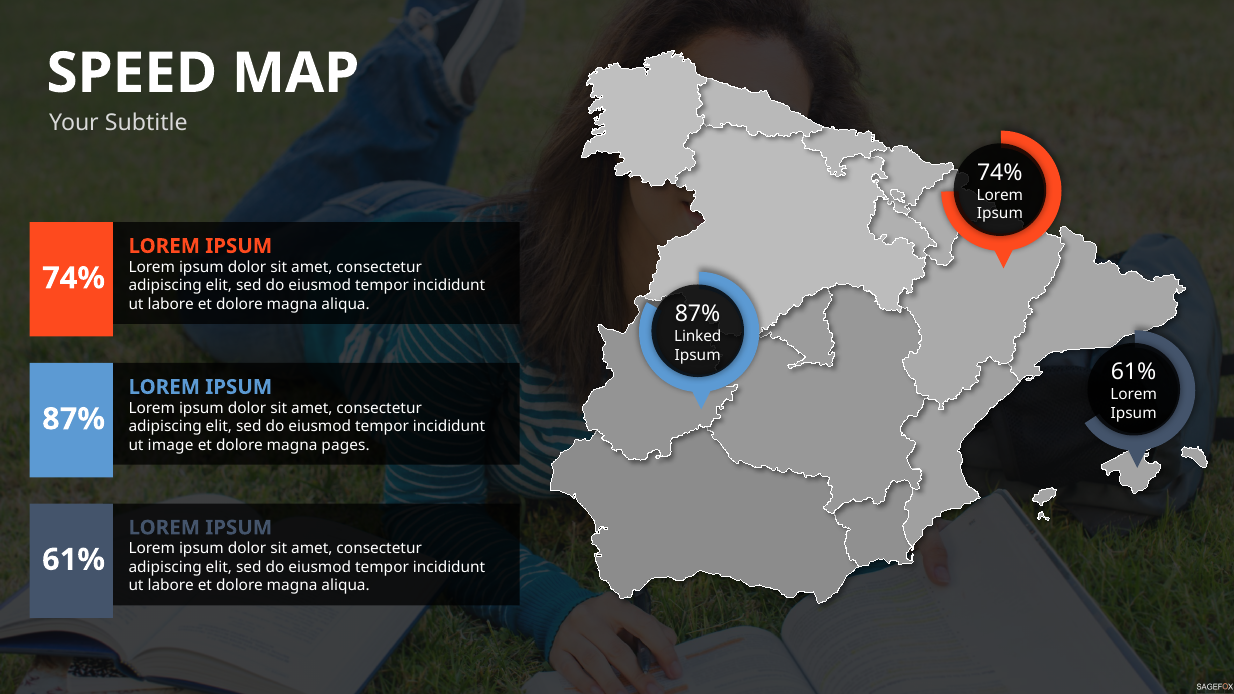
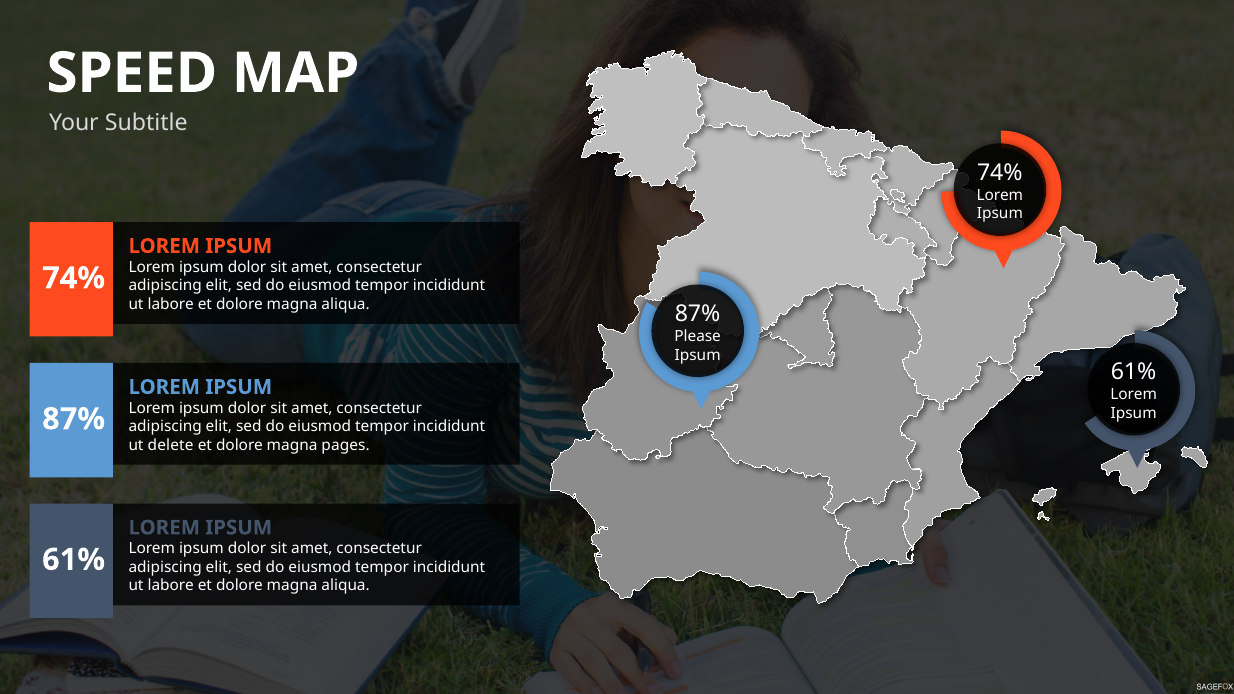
Linked: Linked -> Please (698, 336)
image: image -> delete (171, 445)
